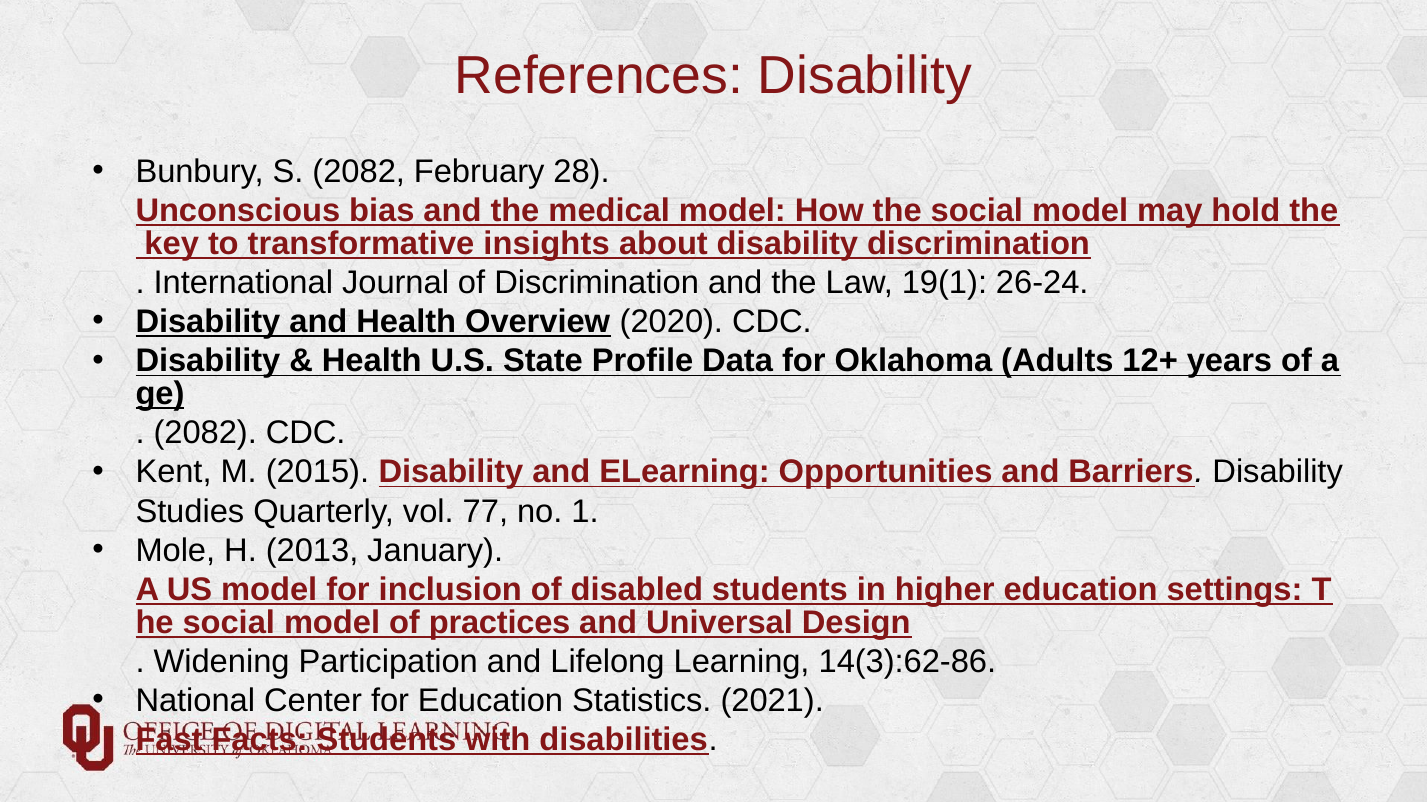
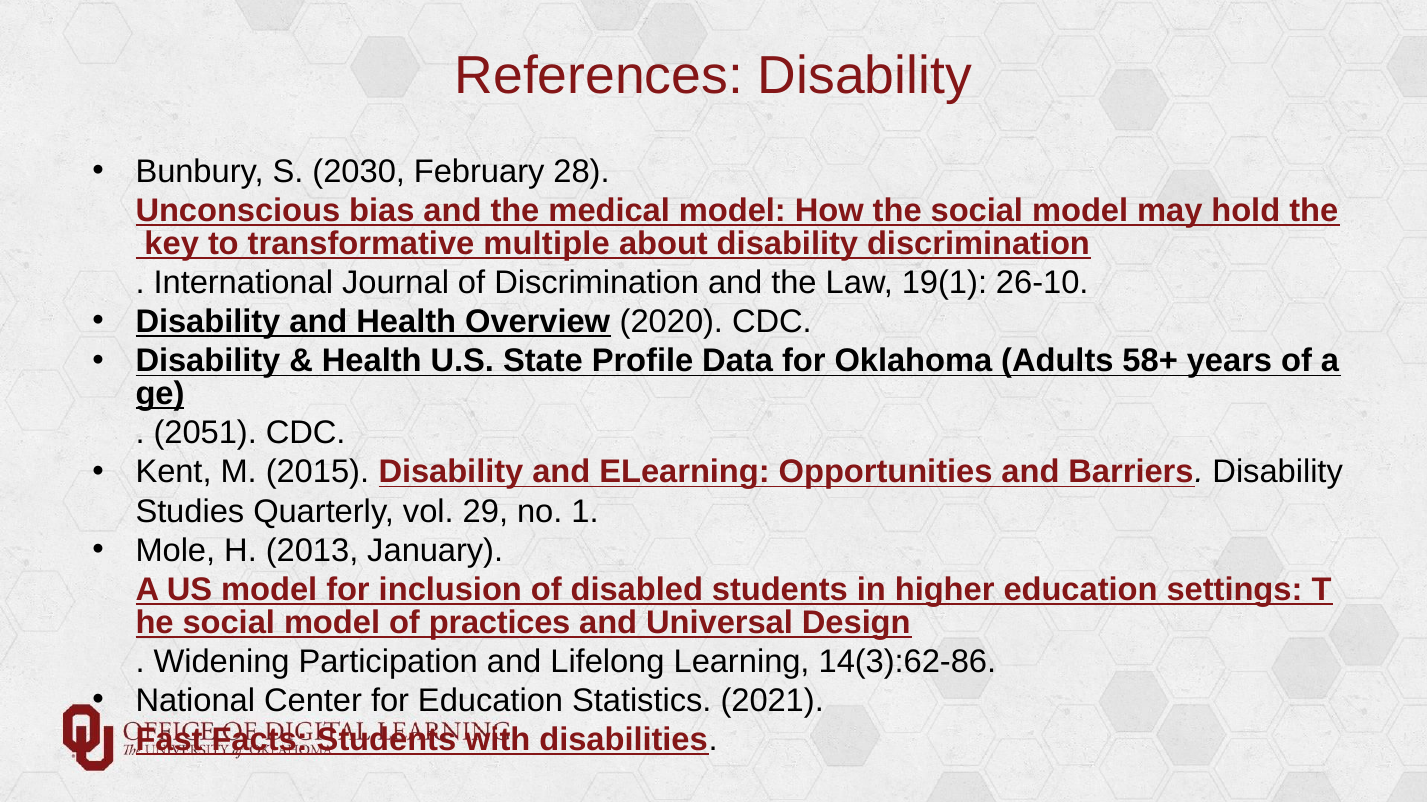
S 2082: 2082 -> 2030 (359, 172)
insights: insights -> multiple (547, 244)
26-24: 26-24 -> 26-10 (1042, 283)
12+: 12+ -> 58+ (1150, 361)
2082: 2082 -> 2051 (205, 433)
77: 77 -> 29 (485, 512)
